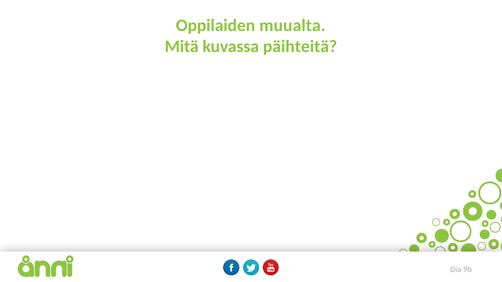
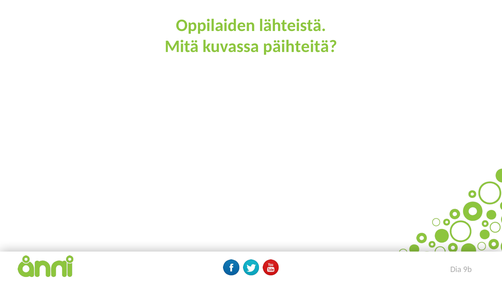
muualta: muualta -> lähteistä (293, 26)
